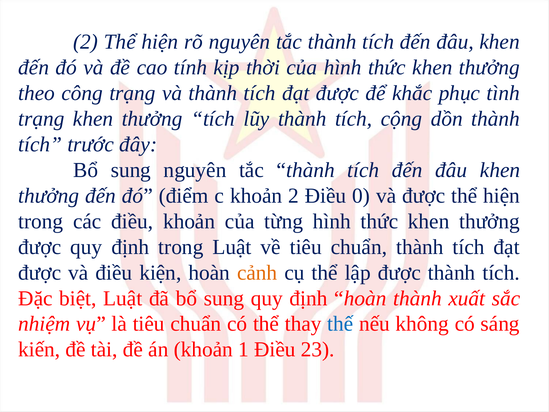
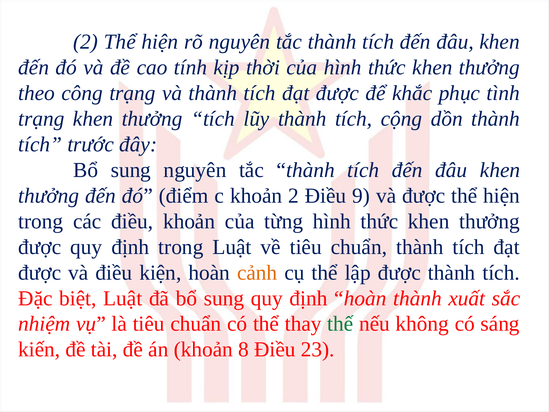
0: 0 -> 9 (361, 196)
thế colour: blue -> green (340, 324)
1: 1 -> 8 (243, 349)
